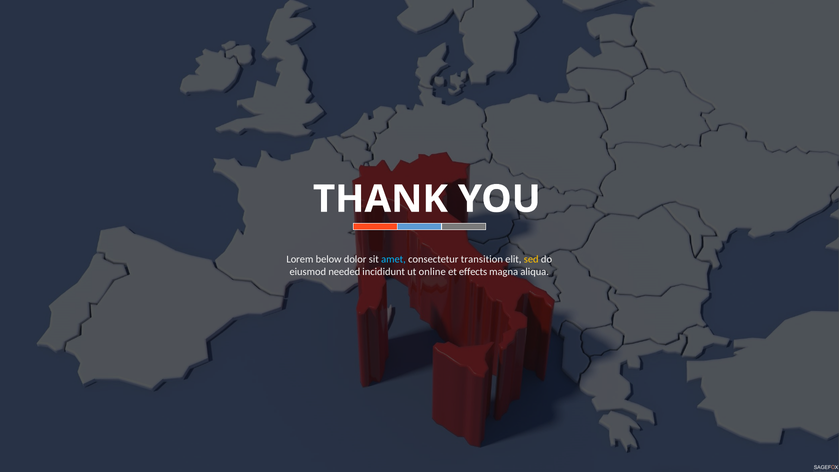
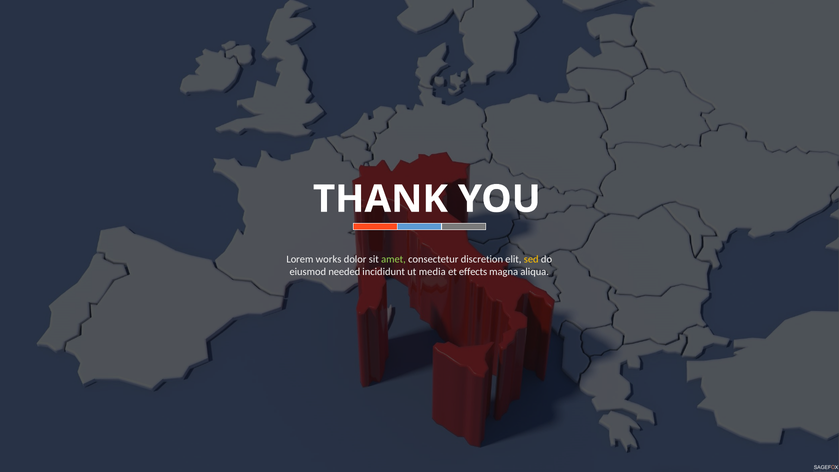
below: below -> works (329, 259)
amet colour: light blue -> light green (394, 259)
transition: transition -> discretion (482, 259)
online: online -> media (432, 272)
